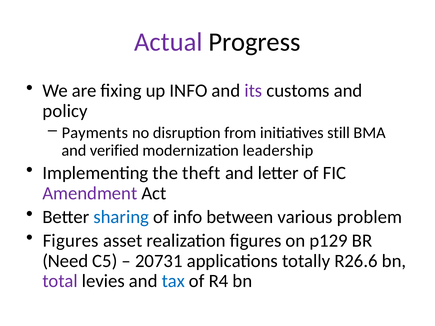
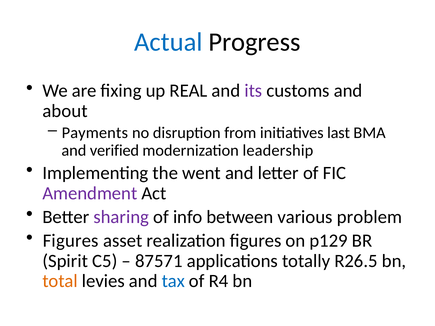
Actual colour: purple -> blue (168, 42)
up INFO: INFO -> REAL (189, 91)
policy: policy -> about (65, 111)
still: still -> last (339, 133)
theft: theft -> went (202, 173)
sharing colour: blue -> purple (121, 217)
Need: Need -> Spirit (65, 261)
20731: 20731 -> 87571 (159, 261)
R26.6: R26.6 -> R26.5 (356, 261)
total colour: purple -> orange (60, 281)
